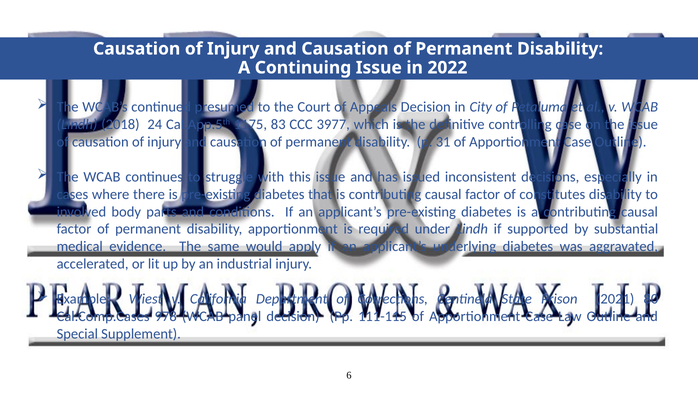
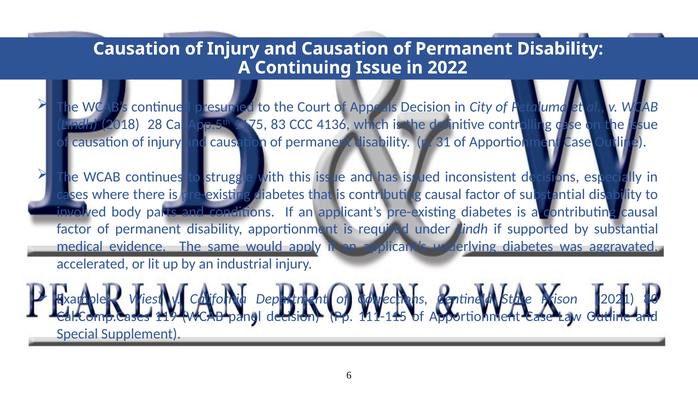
24: 24 -> 28 (155, 124)
3977: 3977 -> 4136 (333, 124)
of constitutes: constitutes -> substantial (552, 194)
978: 978 -> 119 (166, 316)
